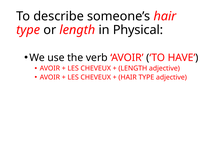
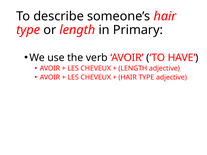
Physical: Physical -> Primary (138, 30)
